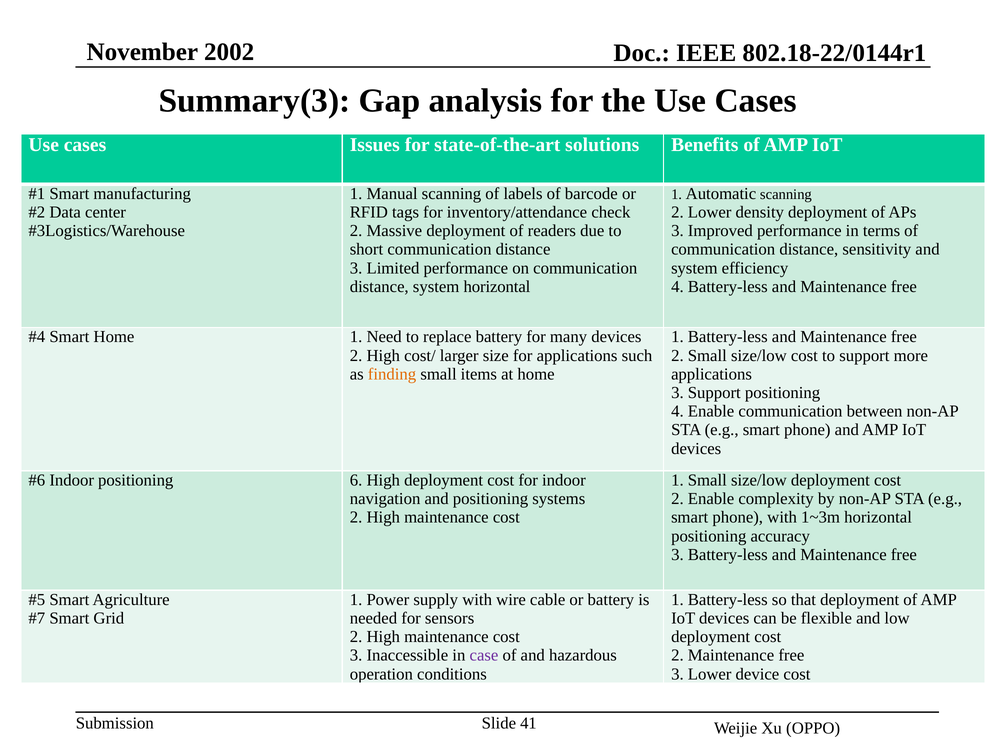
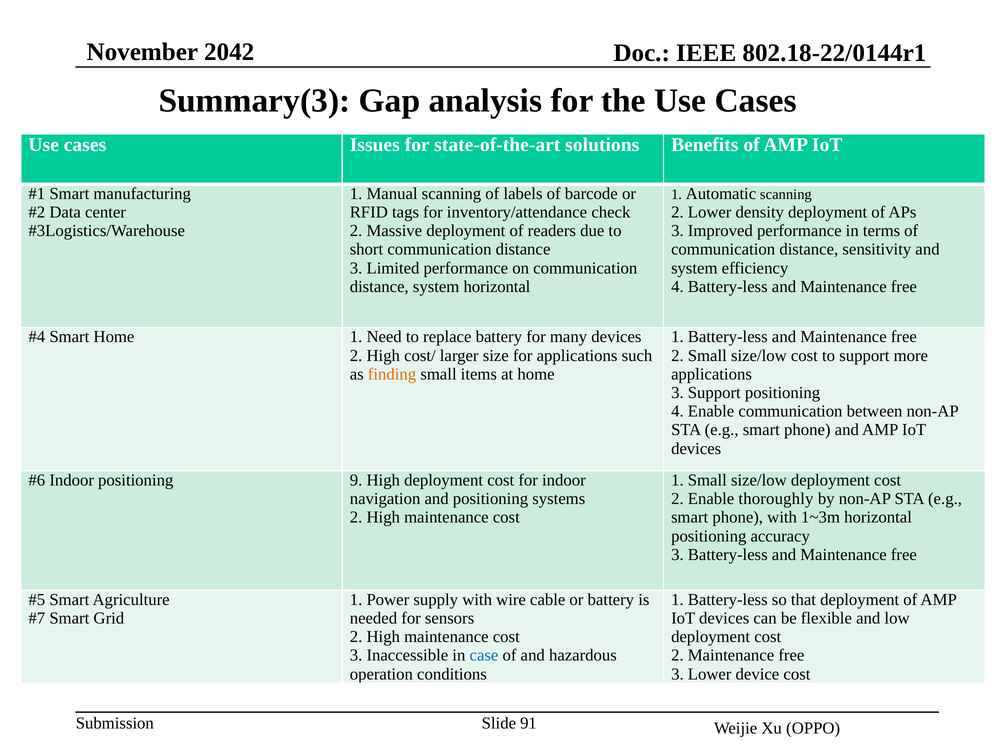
2002: 2002 -> 2042 (229, 52)
6: 6 -> 9 (356, 481)
complexity: complexity -> thoroughly (776, 499)
case colour: purple -> blue (484, 656)
41: 41 -> 91 (528, 724)
